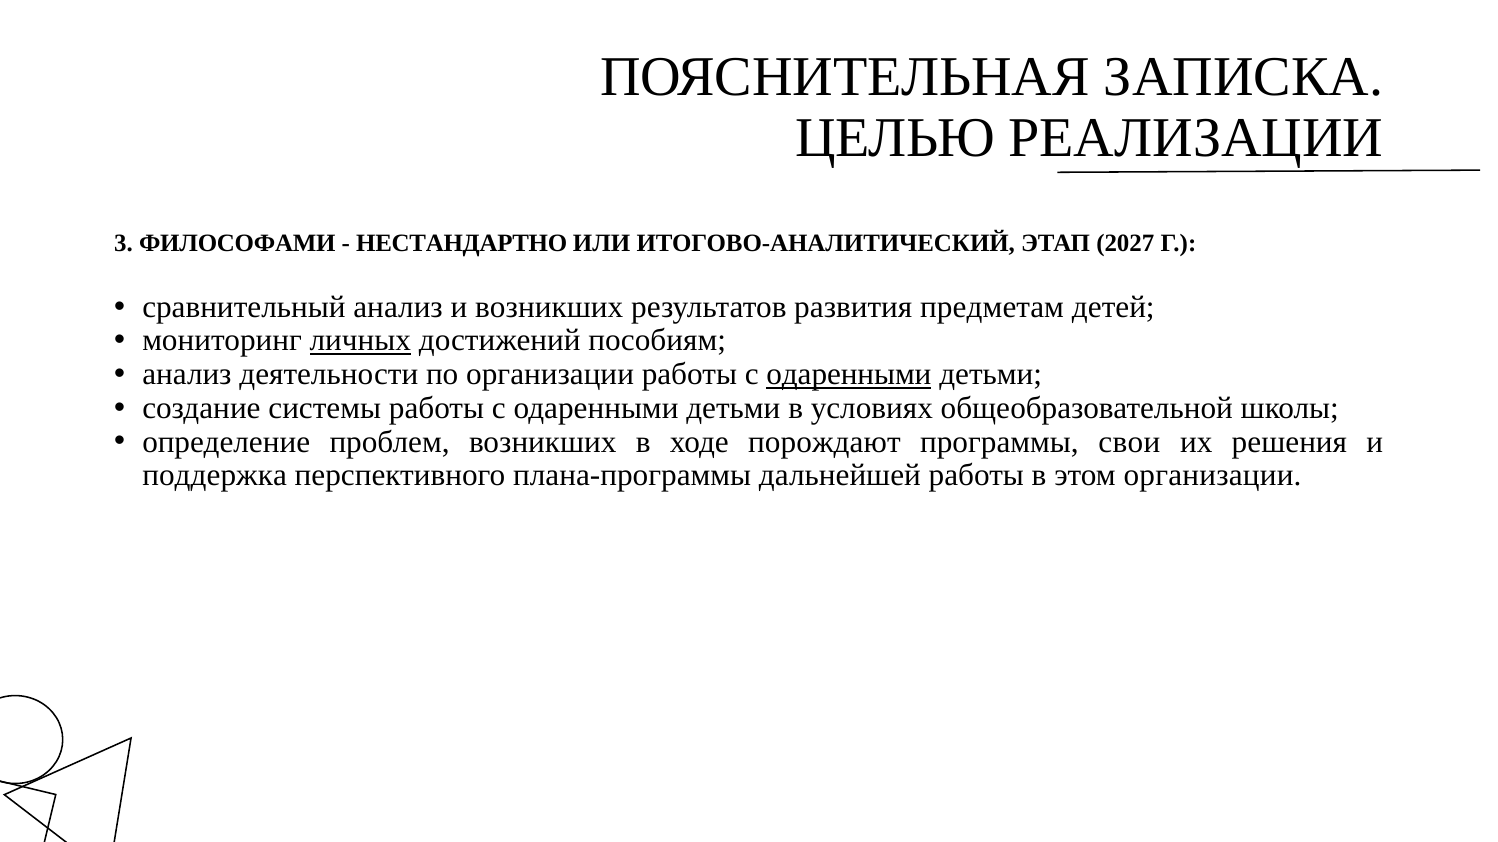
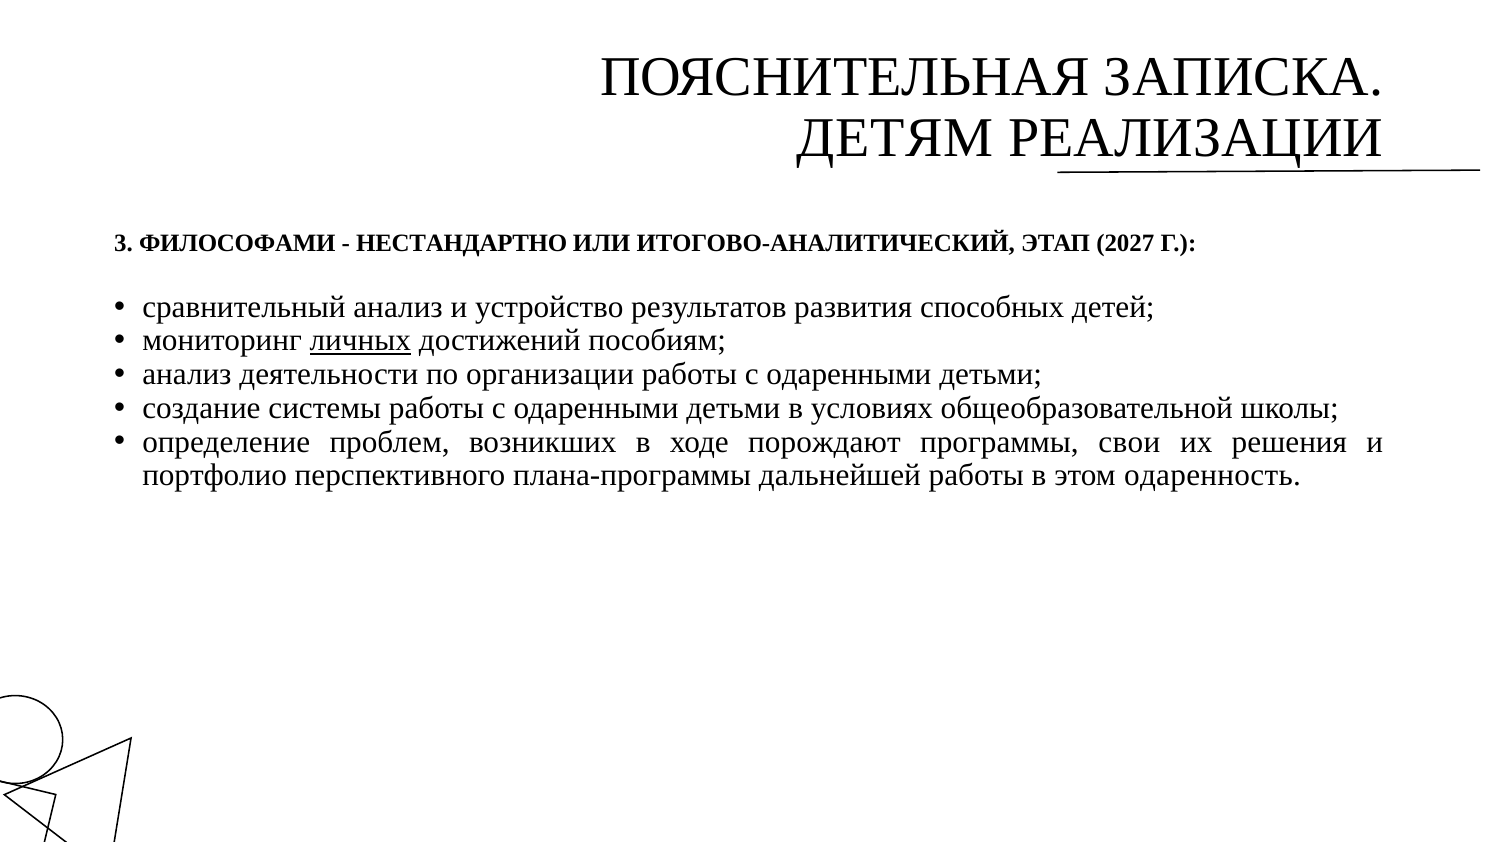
ЦЕЛЬЮ: ЦЕЛЬЮ -> ДЕТЯМ (895, 138)
и возникших: возникших -> устройство (549, 307)
предметам: предметам -> способных (992, 307)
одаренными underline: present -> none (849, 375)
поддержка: поддержка -> портфолио (215, 476)
этом организации: организации -> одаренность (1213, 476)
